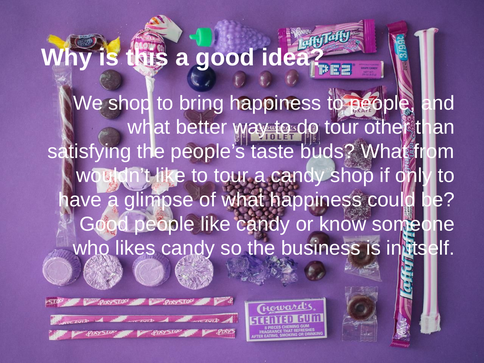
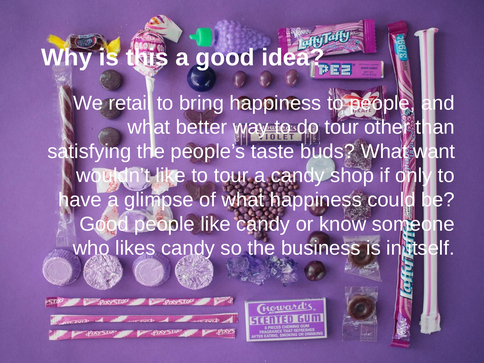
We shop: shop -> retail (130, 103)
from: from -> want (434, 151)
